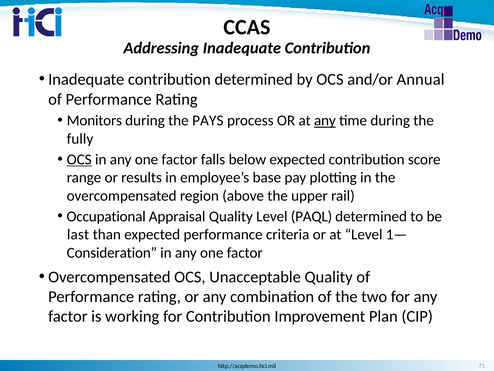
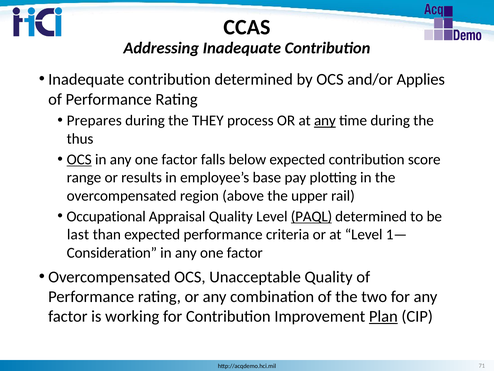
Annual: Annual -> Applies (421, 79)
Monitors: Monitors -> Prepares (94, 121)
PAYS: PAYS -> THEY (208, 121)
fully: fully -> thus (80, 139)
PAQL underline: none -> present (312, 216)
Plan underline: none -> present (383, 316)
